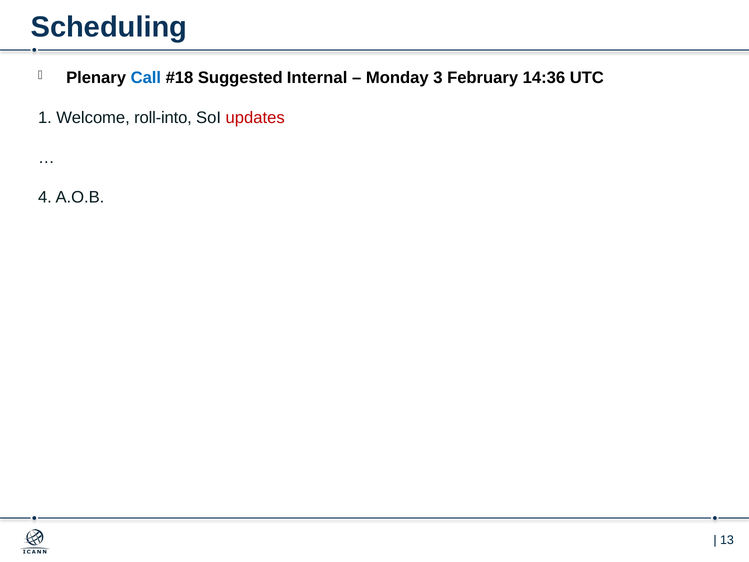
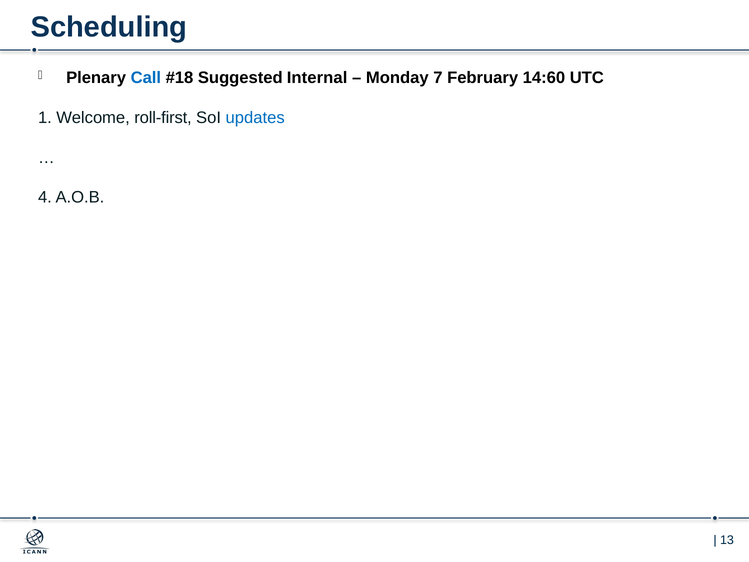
3: 3 -> 7 (438, 78)
14:36: 14:36 -> 14:60 (544, 78)
roll-into: roll-into -> roll-first (163, 118)
updates colour: red -> blue (255, 118)
